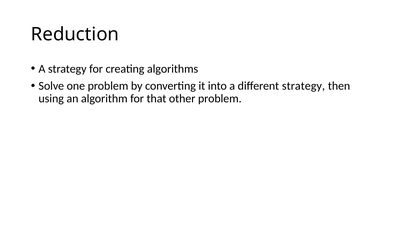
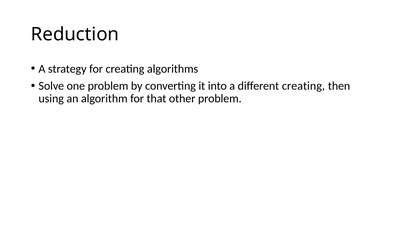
different strategy: strategy -> creating (303, 86)
